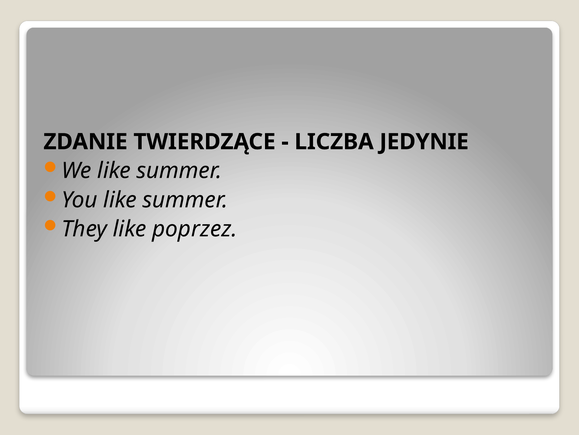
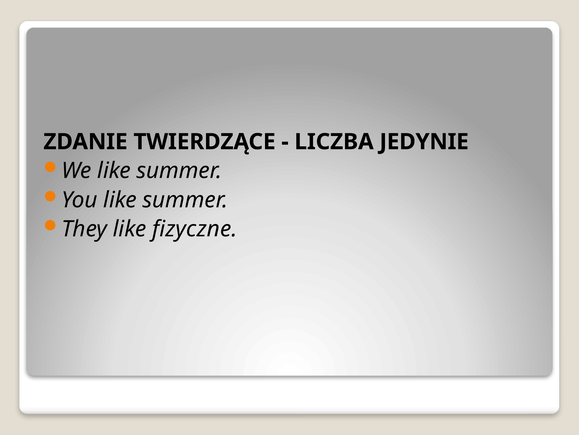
poprzez: poprzez -> fizyczne (195, 229)
